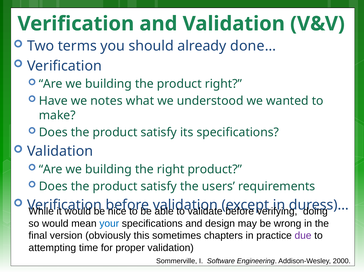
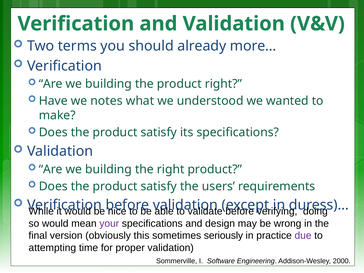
done…: done… -> more… (253, 46)
your colour: blue -> purple (109, 223)
chapters: chapters -> seriously (223, 236)
